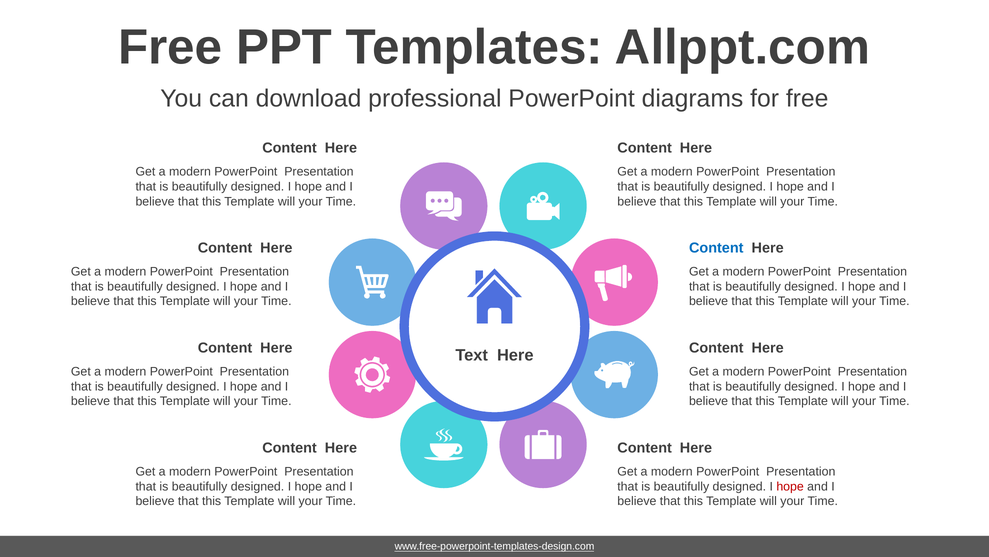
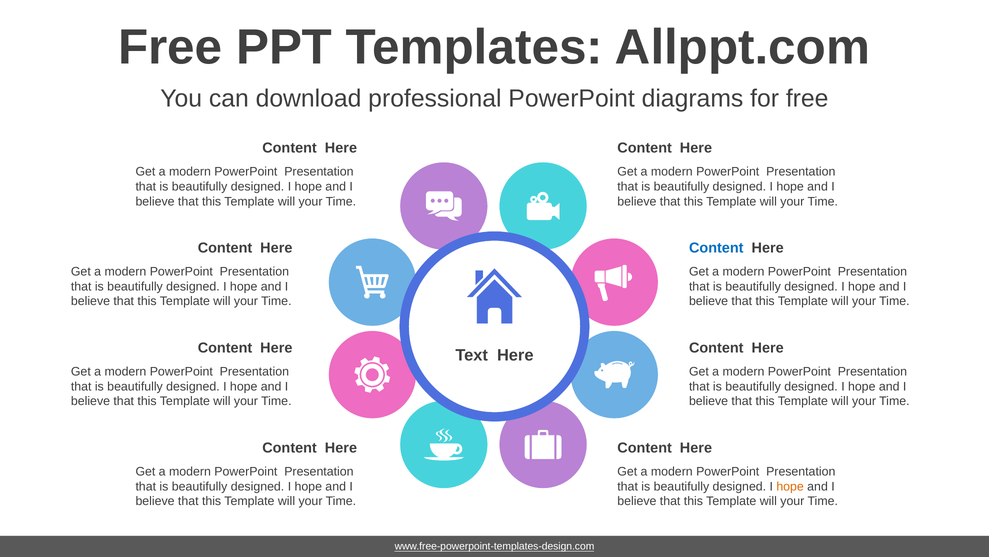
hope colour: red -> orange (790, 486)
